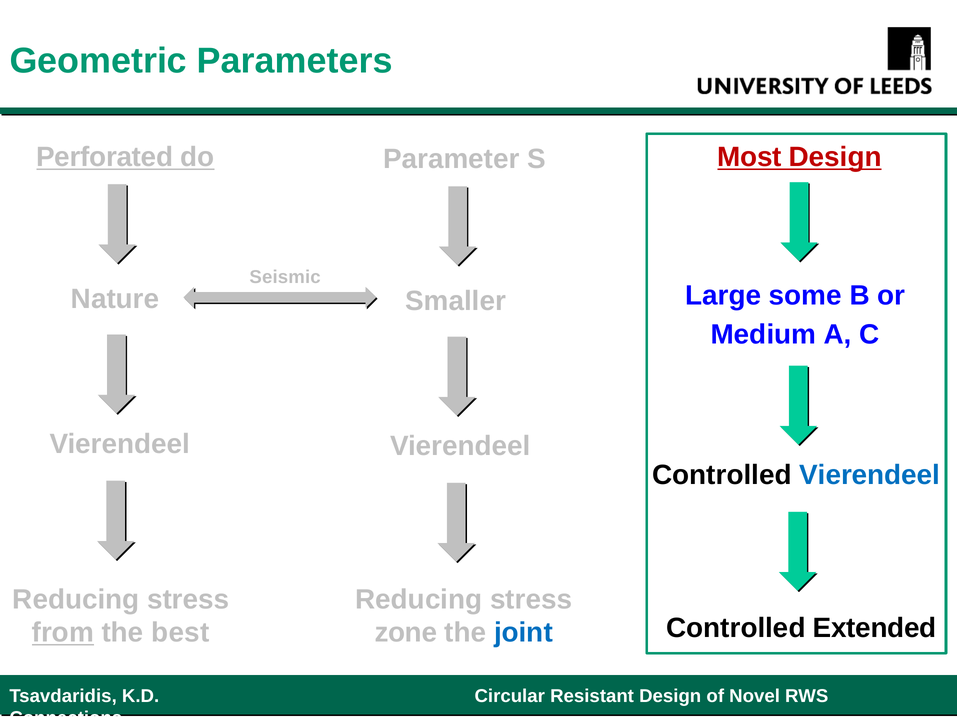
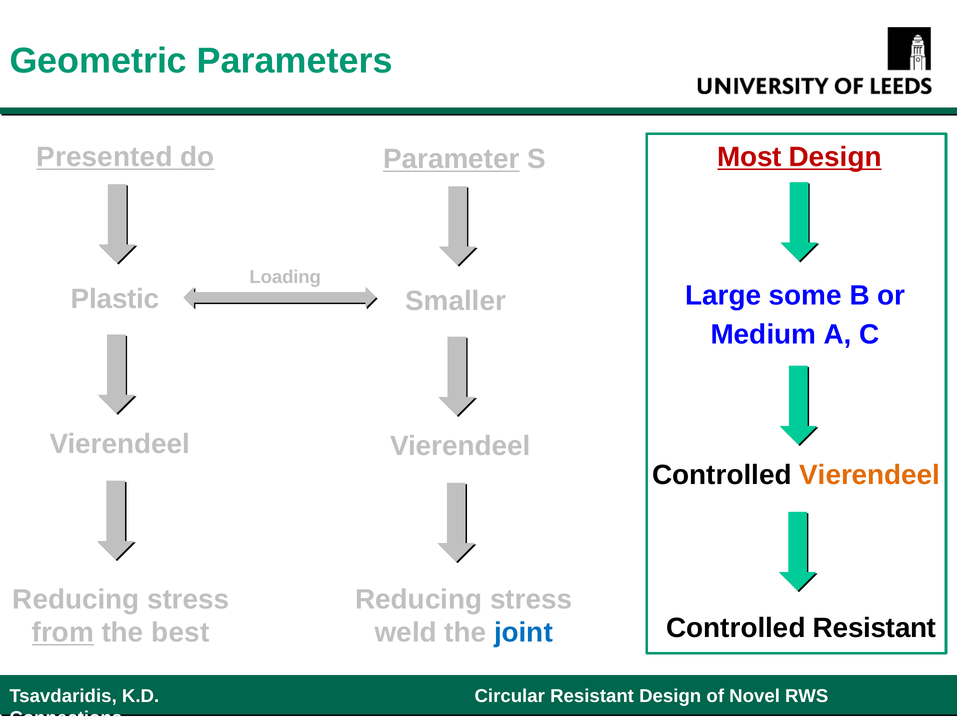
Perforated: Perforated -> Presented (104, 157)
Parameter underline: none -> present (451, 159)
Seismic: Seismic -> Loading (285, 277)
Nature: Nature -> Plastic (115, 299)
Vierendeel colour: blue -> orange (870, 476)
Controlled Extended: Extended -> Resistant (875, 629)
zone: zone -> weld (406, 633)
